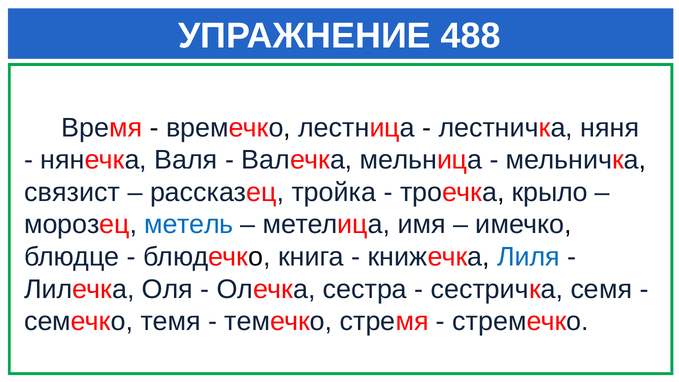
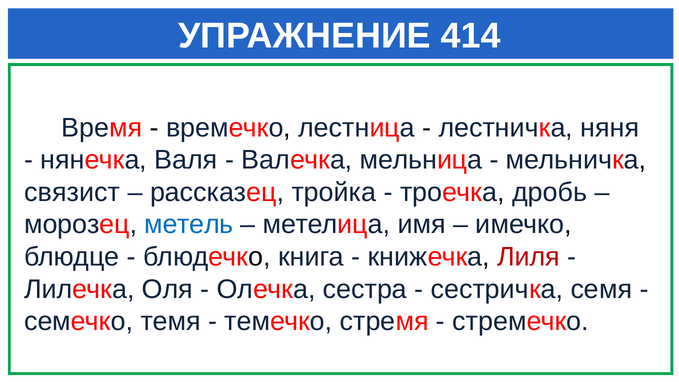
488: 488 -> 414 (471, 36)
крыло: крыло -> дробь (550, 192)
Лиля colour: blue -> red (529, 257)
